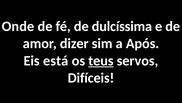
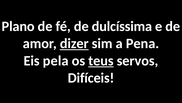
Onde: Onde -> Plano (18, 26)
dizer underline: none -> present (74, 43)
Após: Após -> Pena (143, 43)
está: está -> pela (56, 60)
